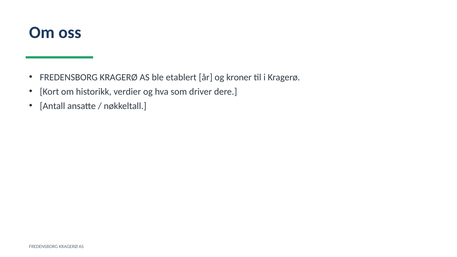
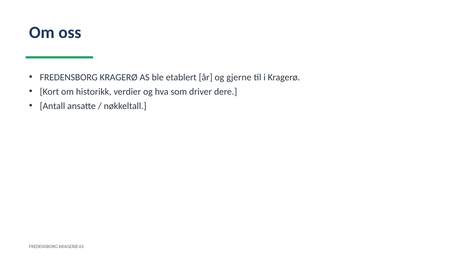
kroner: kroner -> gjerne (239, 77)
